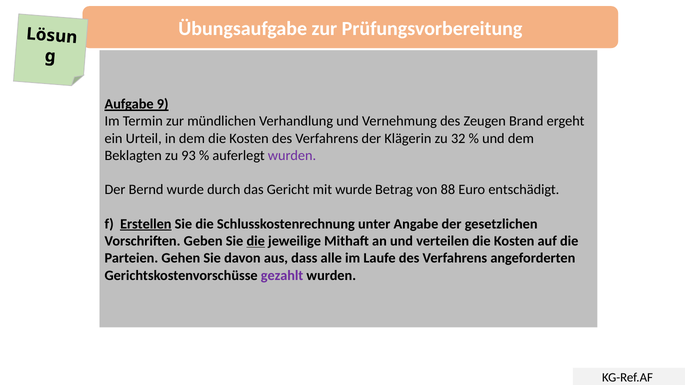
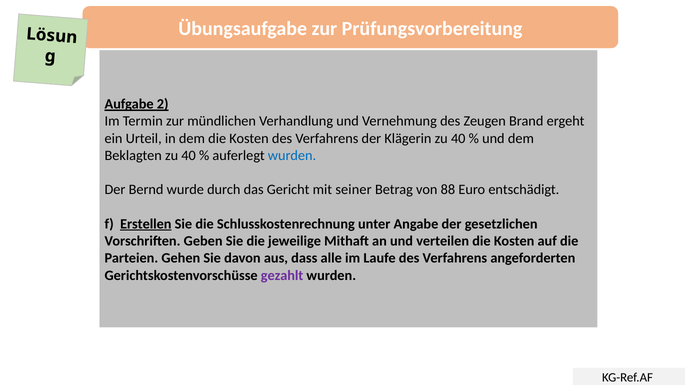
9: 9 -> 2 (163, 104)
Klägerin zu 32: 32 -> 40 (458, 139)
Beklagten zu 93: 93 -> 40 (189, 156)
wurden colour: purple -> blue (292, 156)
mit wurde: wurde -> seiner (354, 190)
die underline: present -> none (256, 241)
